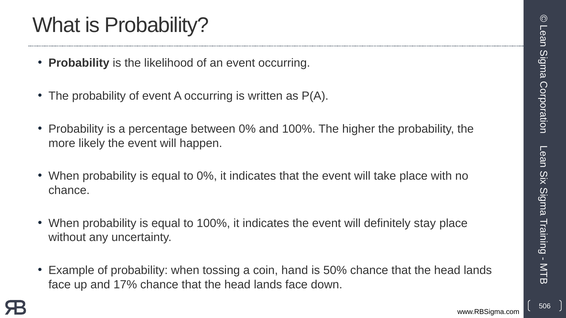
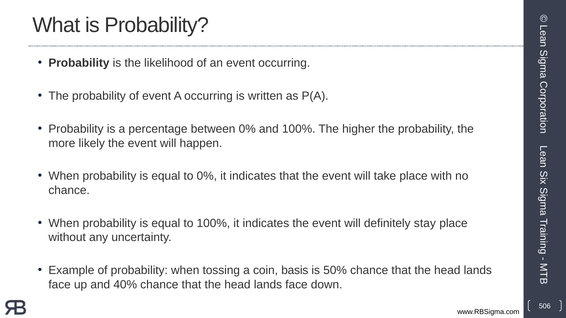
hand: hand -> basis (295, 271)
17%: 17% -> 40% (125, 285)
